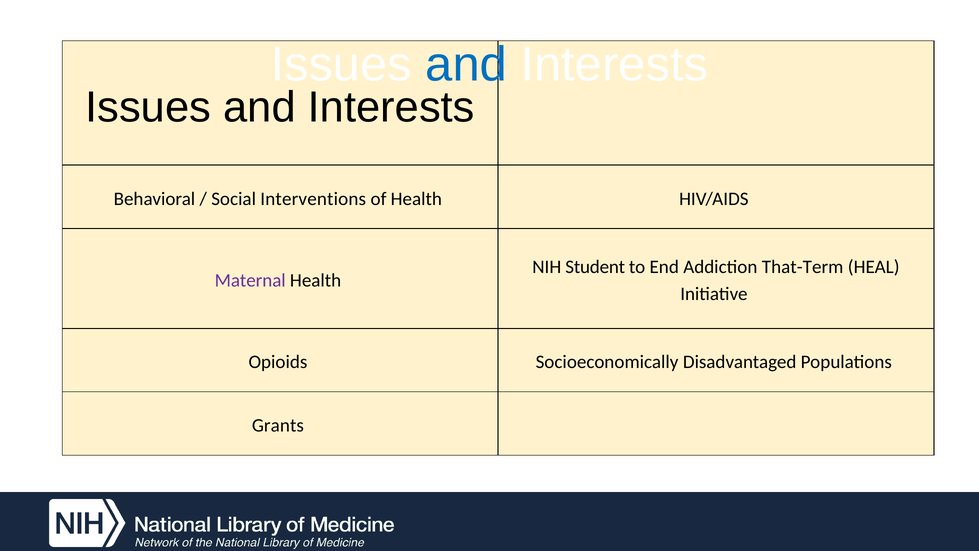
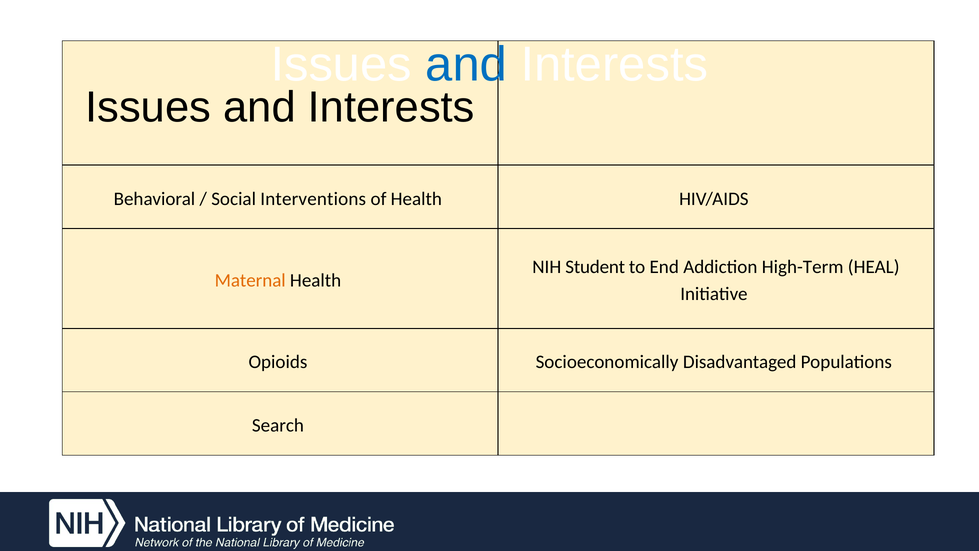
That-Term: That-Term -> High-Term (803, 267)
Maternal colour: purple -> orange (250, 280)
Grants: Grants -> Search (278, 425)
